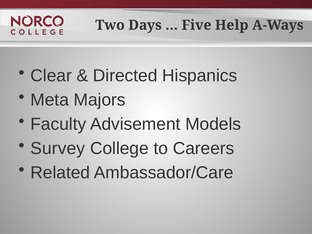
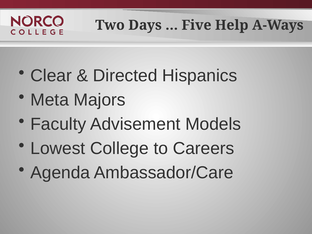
Survey: Survey -> Lowest (58, 148)
Related: Related -> Agenda (60, 173)
